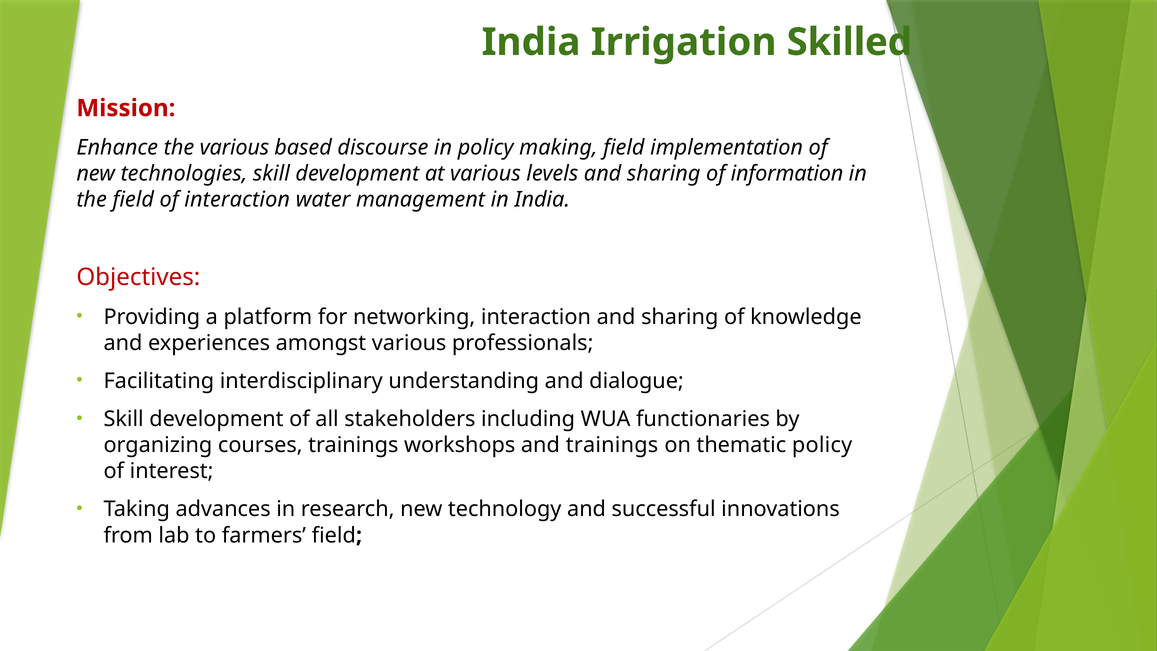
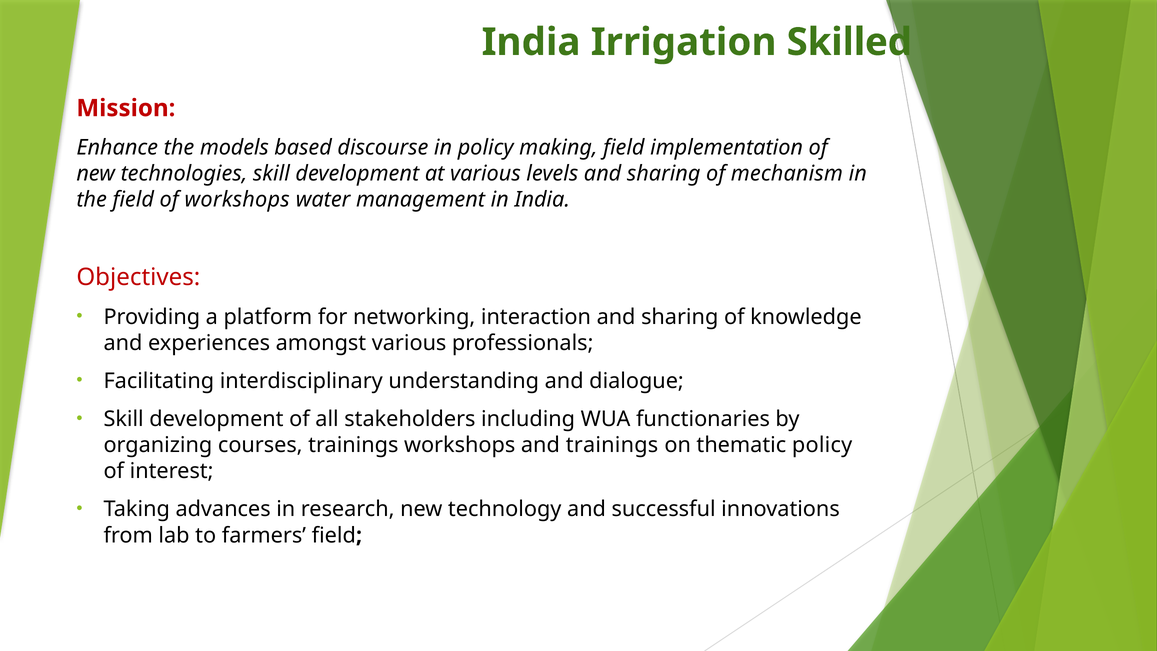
the various: various -> models (234, 148)
information: information -> mechanism (787, 174)
of interaction: interaction -> workshops (237, 200)
